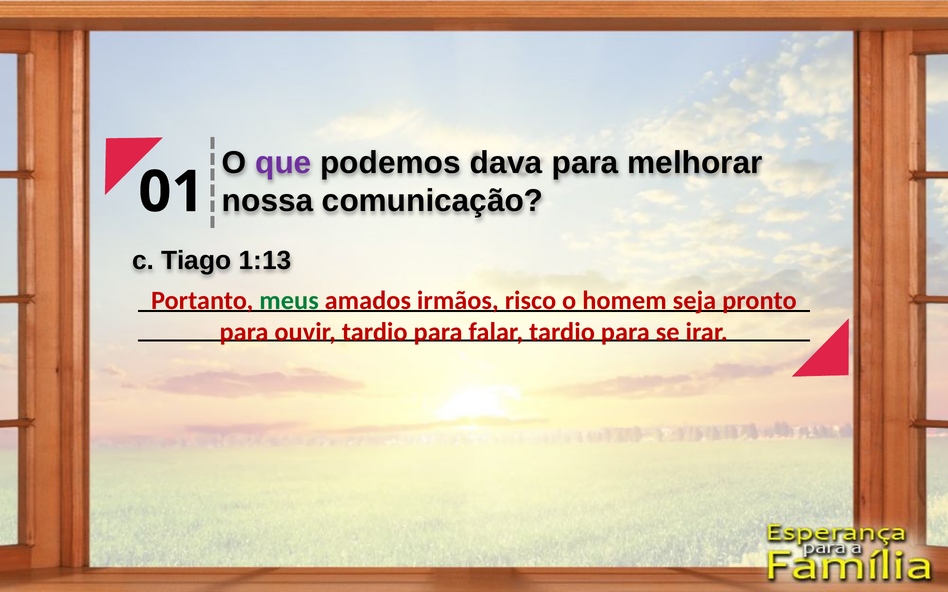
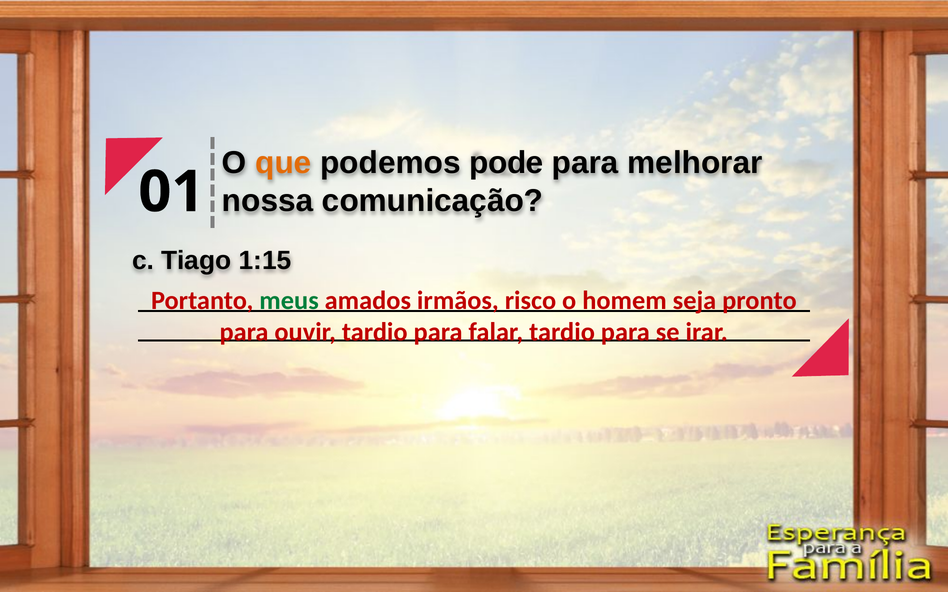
que colour: purple -> orange (283, 163)
dava: dava -> pode (506, 163)
1:13: 1:13 -> 1:15 (265, 261)
